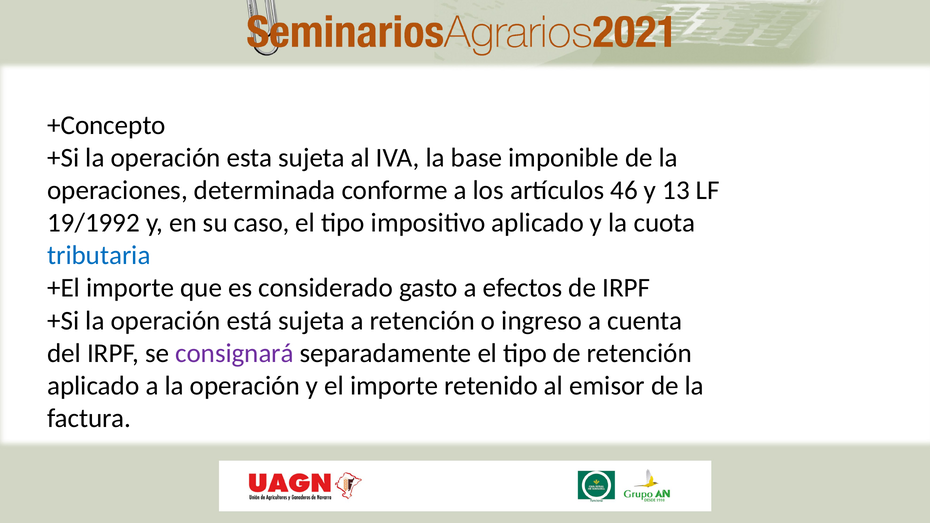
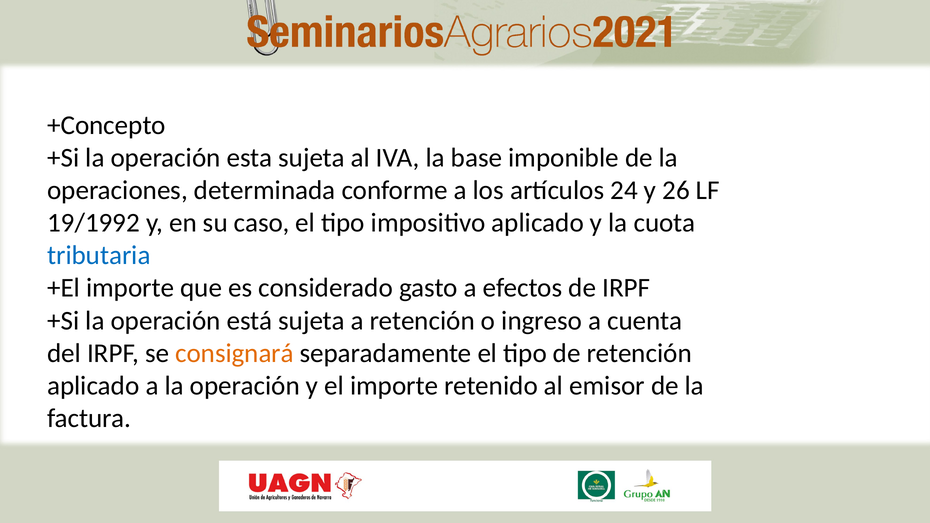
46: 46 -> 24 (624, 190)
13: 13 -> 26 (676, 190)
consignará colour: purple -> orange (235, 353)
